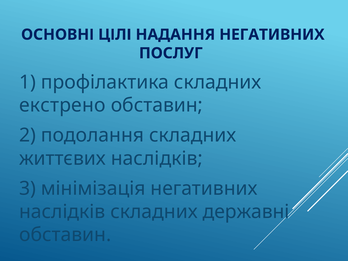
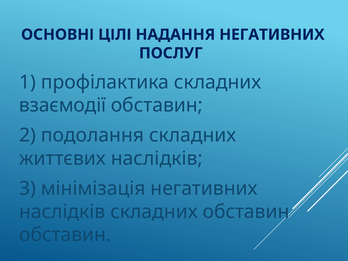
екстрено: екстрено -> взаємодії (63, 105)
складних державні: державні -> обставин (246, 212)
